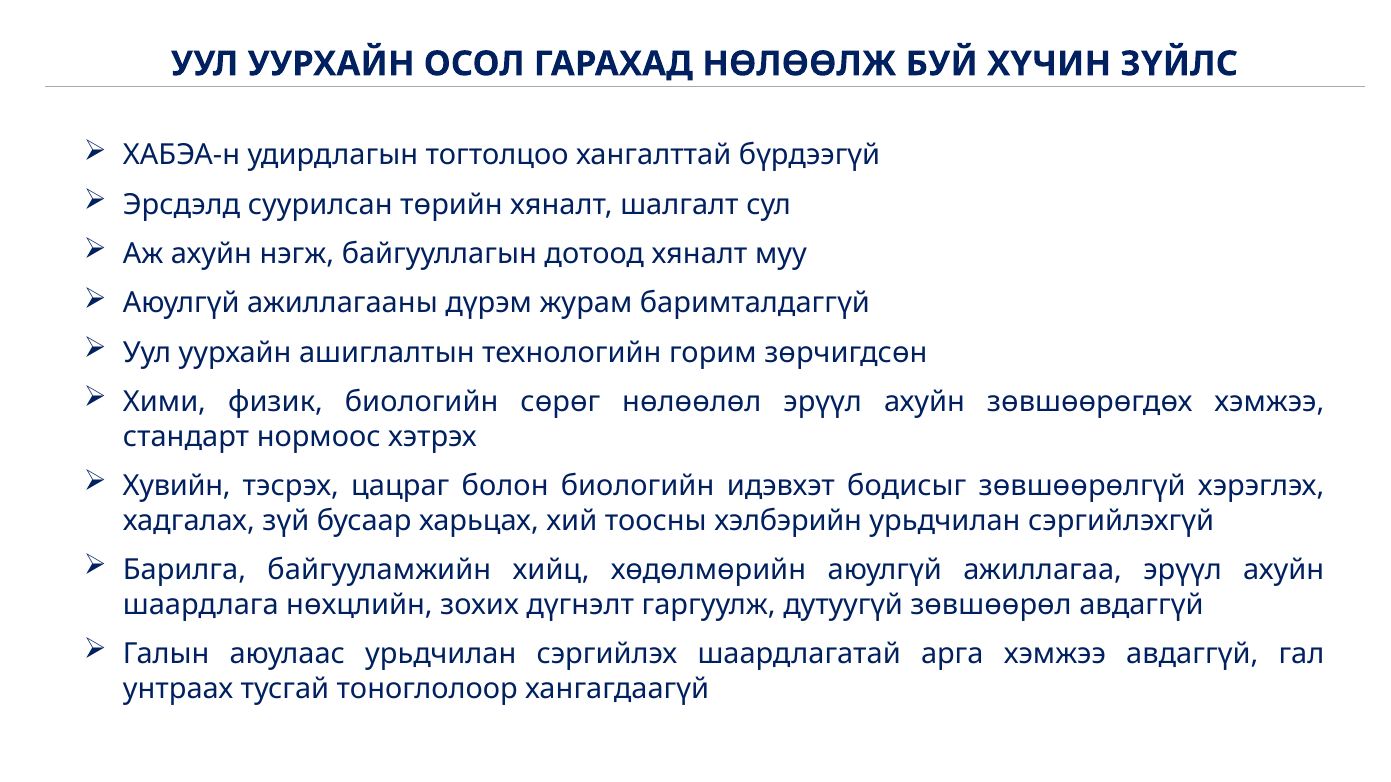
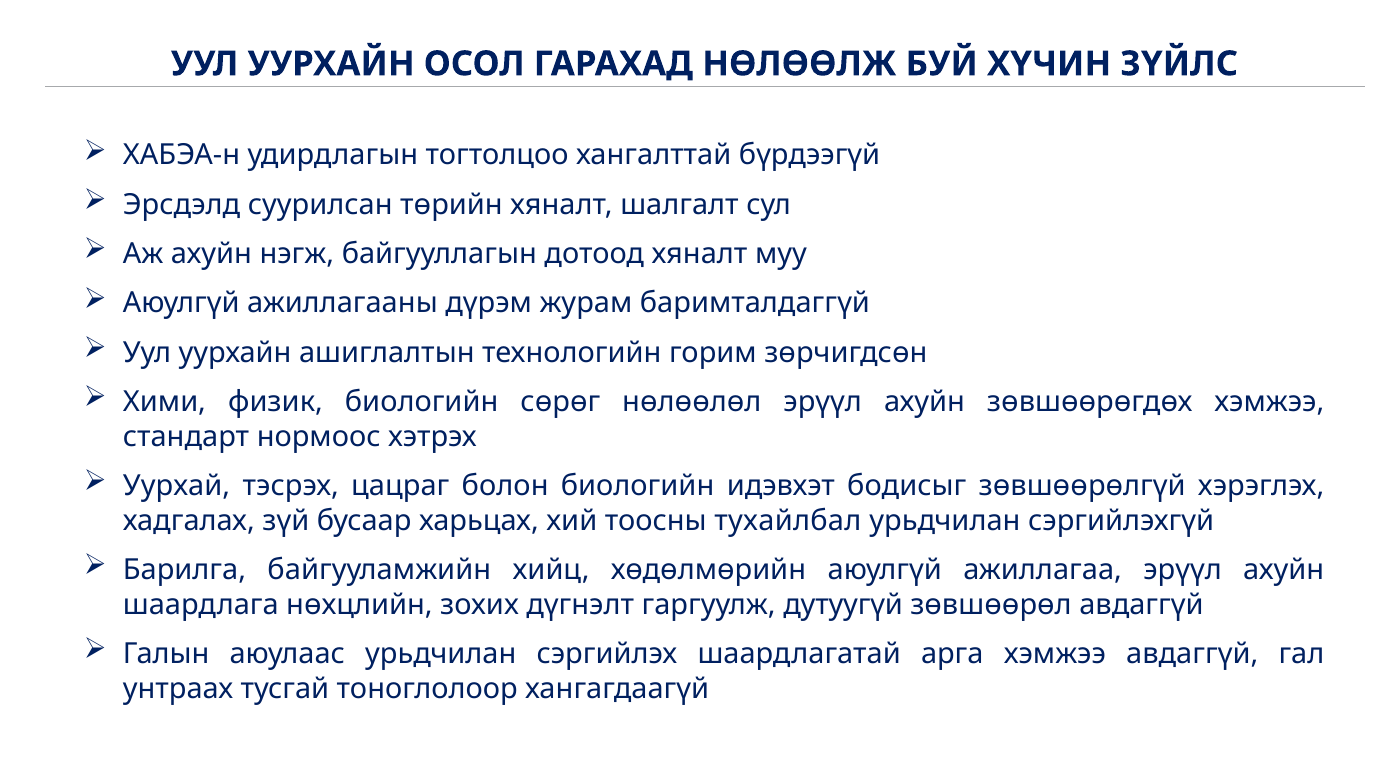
Хувийн: Хувийн -> Уурхай (177, 486)
хэлбэрийн: хэлбэрийн -> тухайлбал (788, 521)
